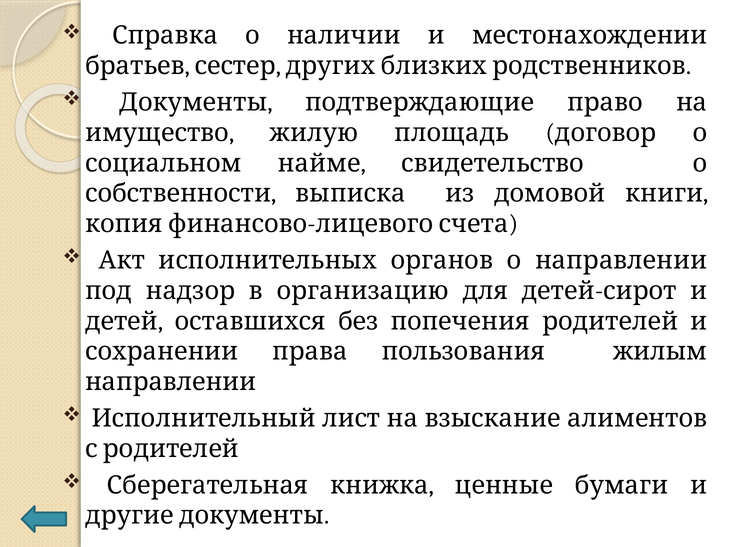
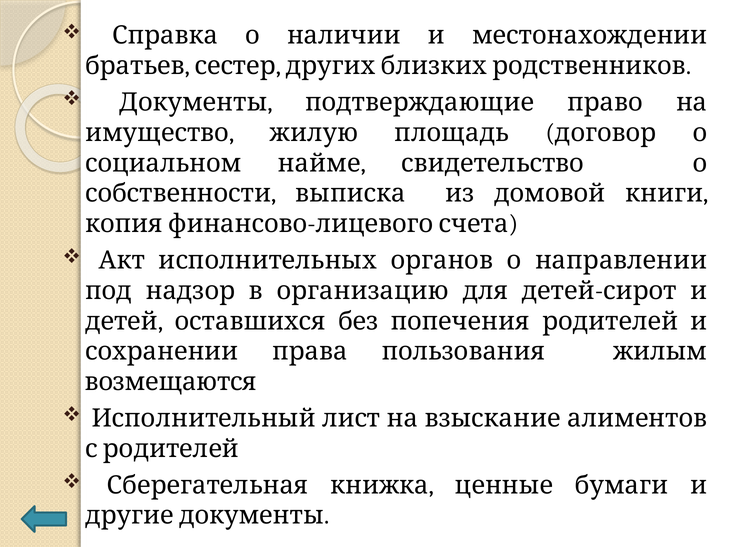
направлении: направлении -> возмещаются (171, 382)
